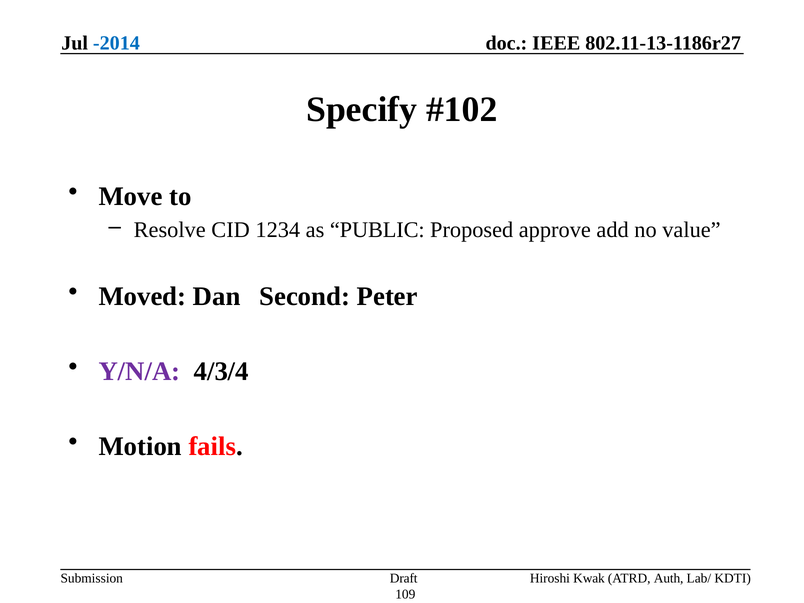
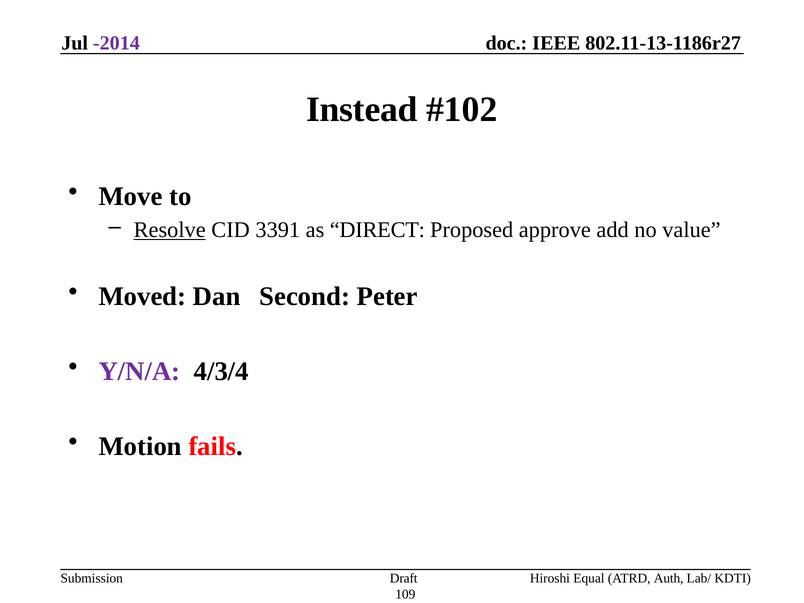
-2014 colour: blue -> purple (116, 43)
Specify: Specify -> Instead (362, 110)
Resolve underline: none -> present (170, 230)
1234: 1234 -> 3391 (278, 230)
PUBLIC: PUBLIC -> DIRECT (377, 230)
Kwak: Kwak -> Equal (589, 578)
